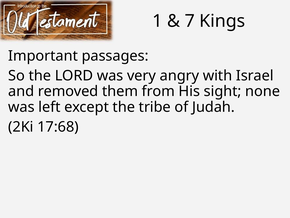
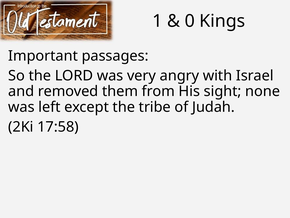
7: 7 -> 0 (190, 21)
17:68: 17:68 -> 17:58 (58, 127)
